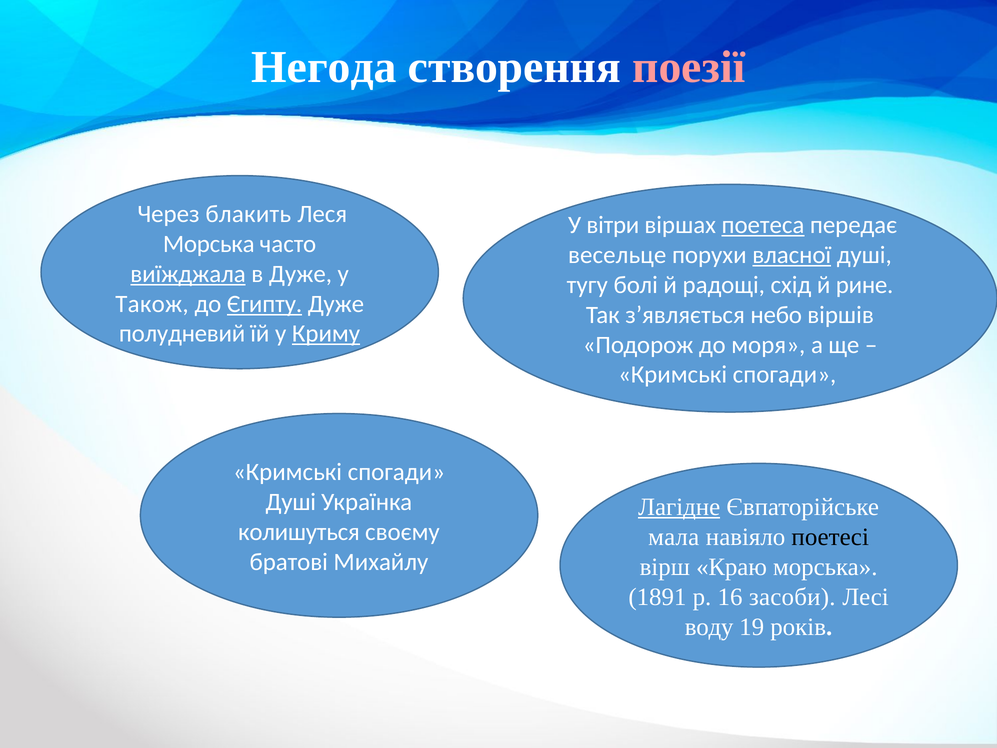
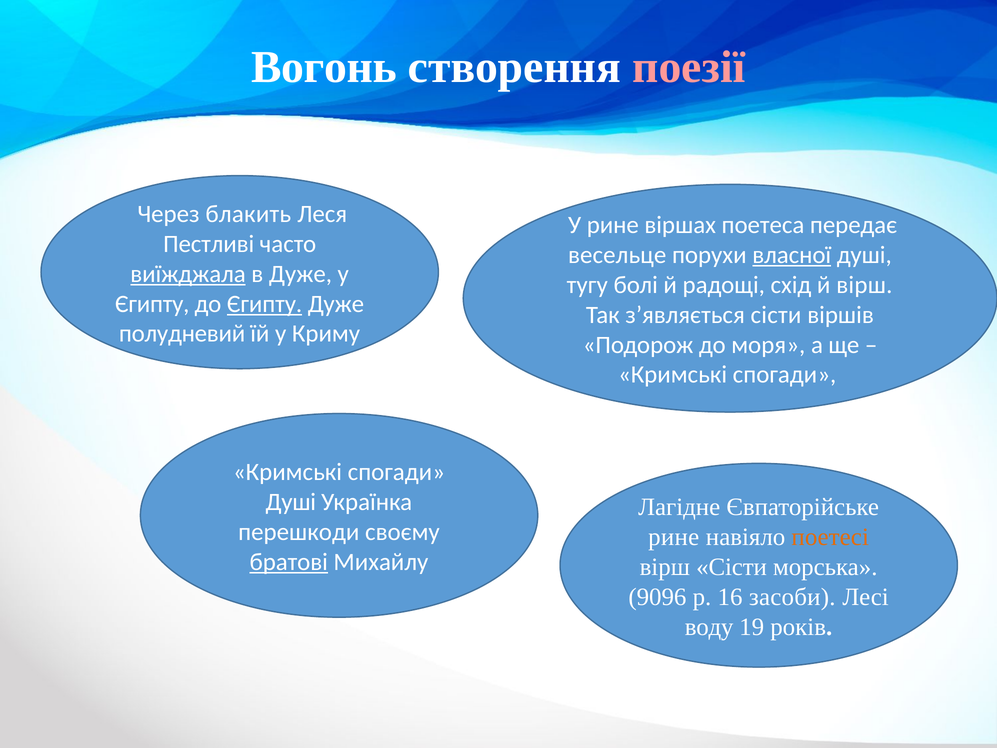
Негода: Негода -> Вогонь (324, 67)
У вітри: вітри -> рине (613, 225)
поетеса underline: present -> none (763, 225)
Морська: Морська -> Пестливі (209, 244)
й рине: рине -> вірш (864, 285)
Також: Також -> Єгипту (152, 304)
з’являється небо: небо -> сісти (776, 315)
Криму underline: present -> none (326, 334)
Лагідне underline: present -> none (679, 507)
колишуться: колишуться -> перешкоди (299, 532)
мала: мала -> рине (674, 537)
поетесі colour: black -> orange (830, 537)
братові underline: none -> present (289, 562)
вірш Краю: Краю -> Сісти (732, 567)
1891: 1891 -> 9096 (657, 597)
